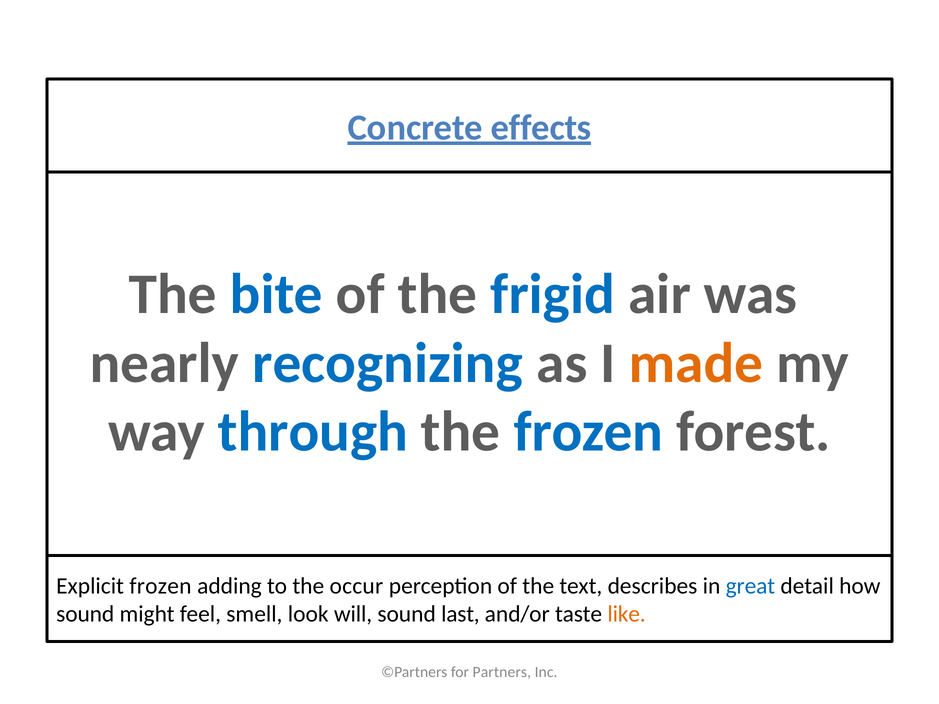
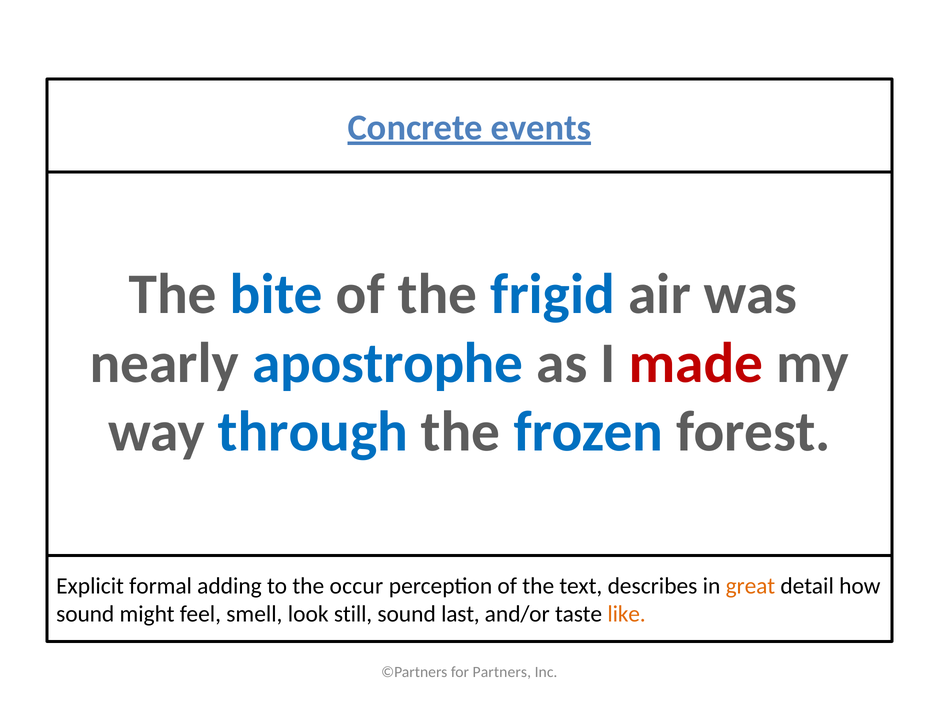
effects: effects -> events (541, 128)
recognizing: recognizing -> apostrophe (388, 363)
made colour: orange -> red (696, 363)
Explicit frozen: frozen -> formal (161, 586)
great colour: blue -> orange (750, 586)
will: will -> still (353, 614)
